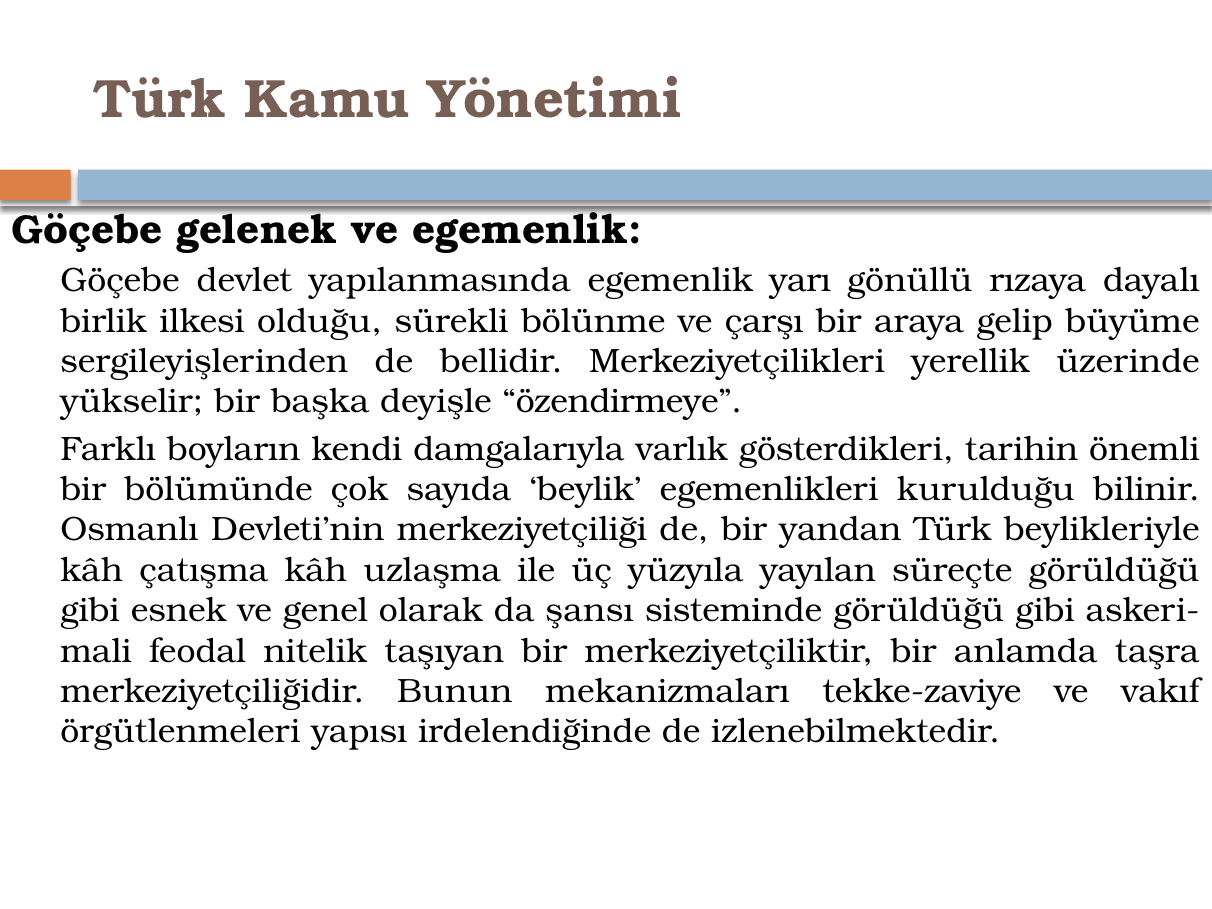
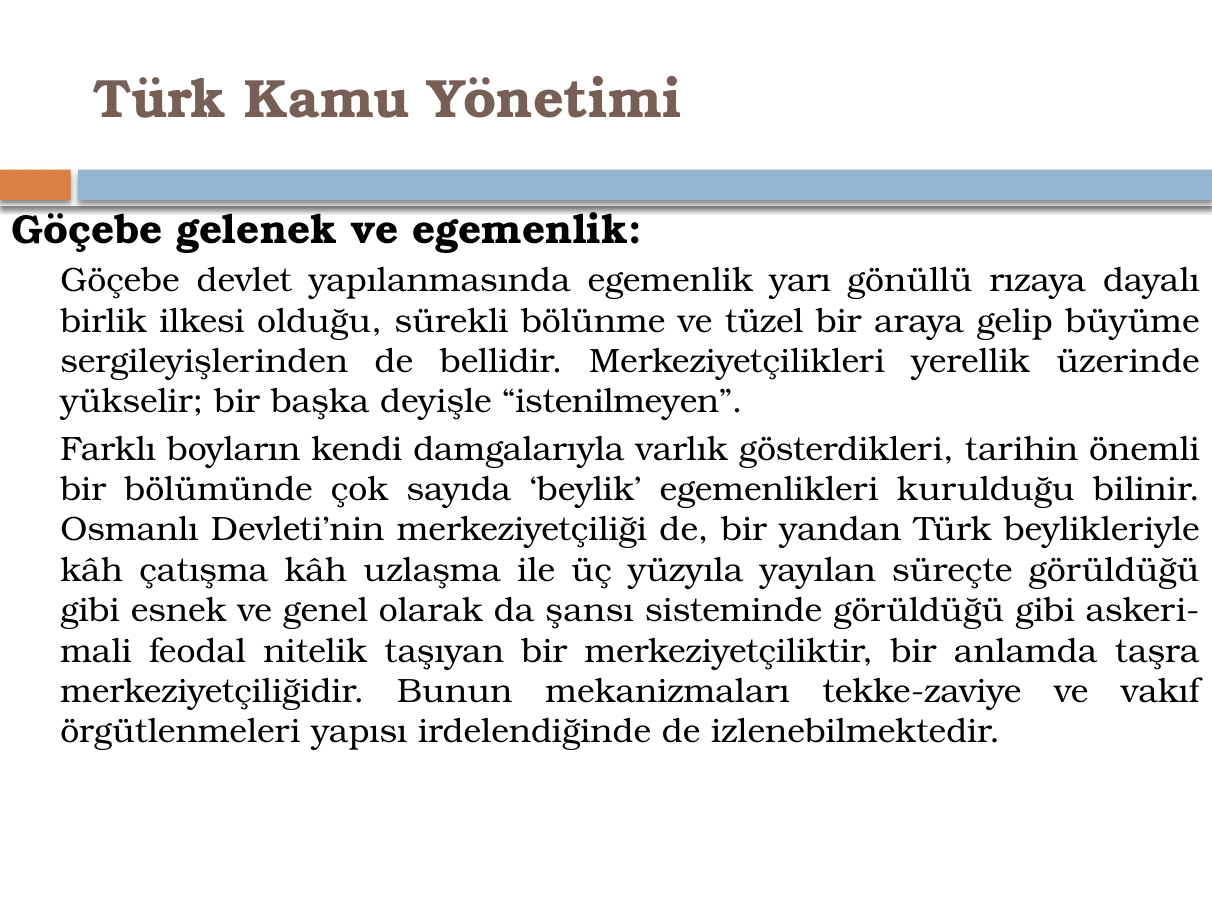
çarşı: çarşı -> tüzel (764, 321)
özendirmeye: özendirmeye -> istenilmeyen (623, 402)
